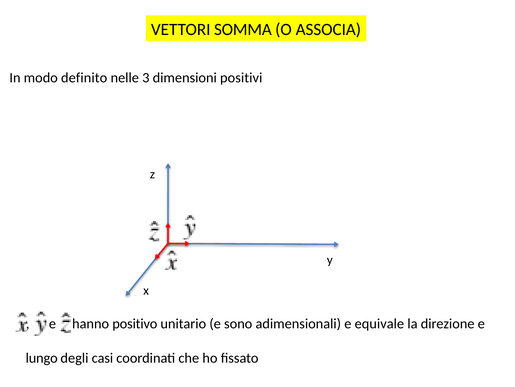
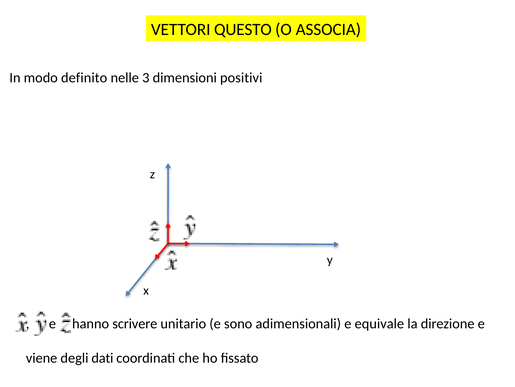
SOMMA: SOMMA -> QUESTO (243, 29)
positivo: positivo -> scrivere (135, 323)
lungo: lungo -> viene (42, 357)
casi: casi -> dati (102, 357)
